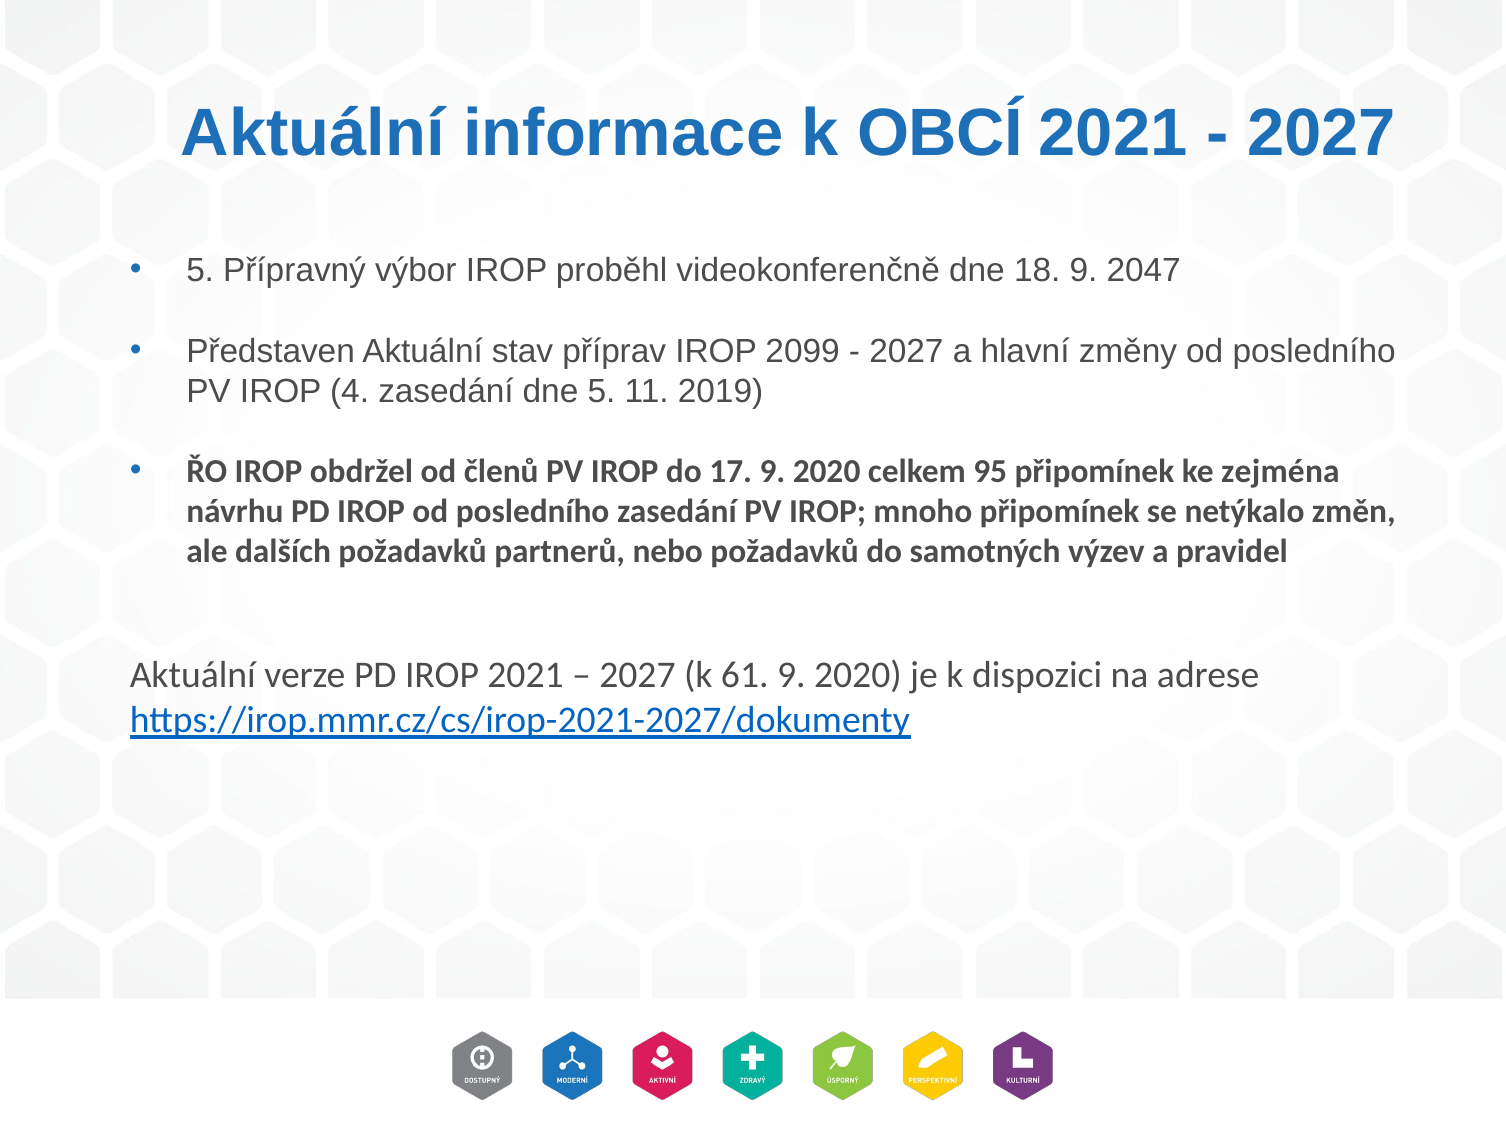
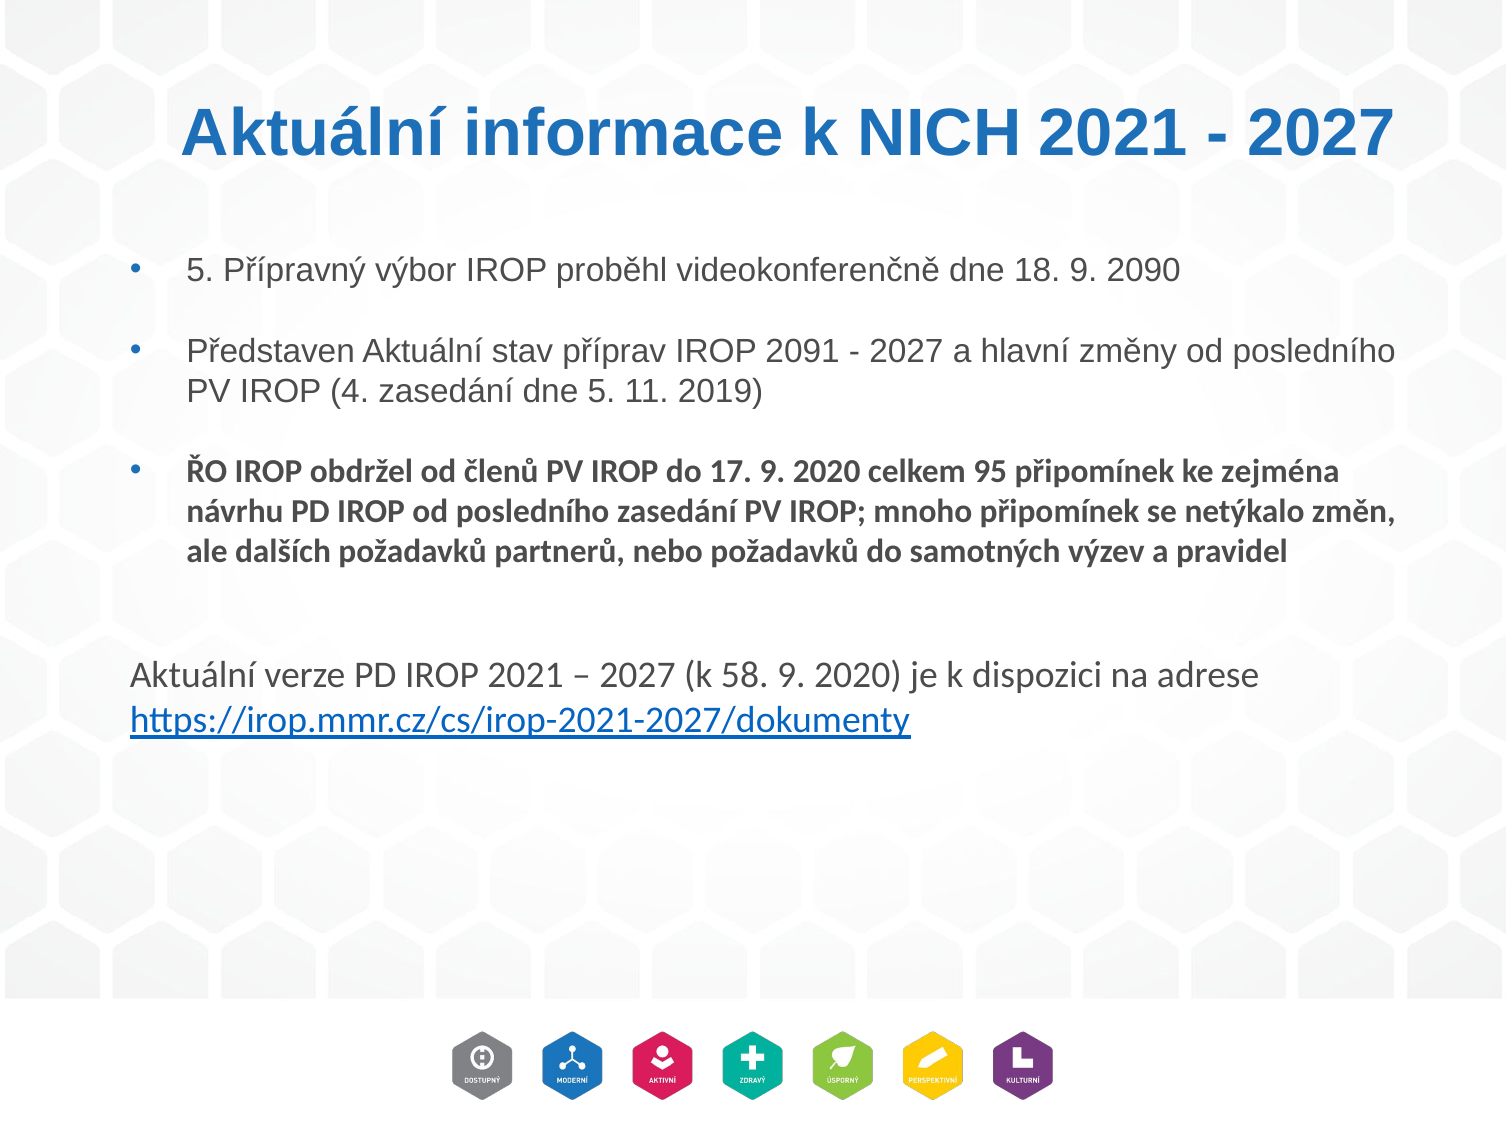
OBCÍ: OBCÍ -> NICH (940, 133)
2047: 2047 -> 2090 (1144, 271)
2099: 2099 -> 2091 (803, 351)
61: 61 -> 58 (745, 675)
